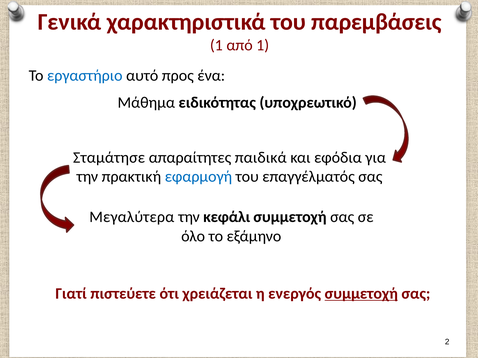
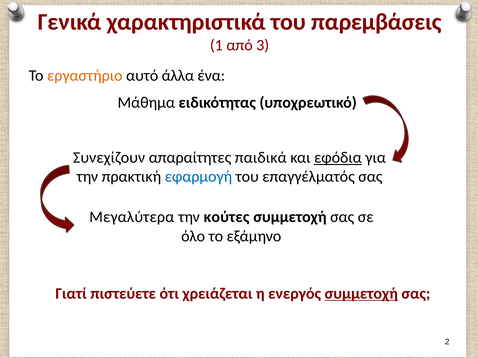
από 1: 1 -> 3 (263, 45)
εργαστήριο colour: blue -> orange (85, 76)
προς: προς -> άλλα (178, 76)
Σταμάτησε: Σταμάτησε -> Συνεχίζουν (109, 158)
εφόδια underline: none -> present (338, 158)
κεφάλι: κεφάλι -> κούτες (227, 217)
